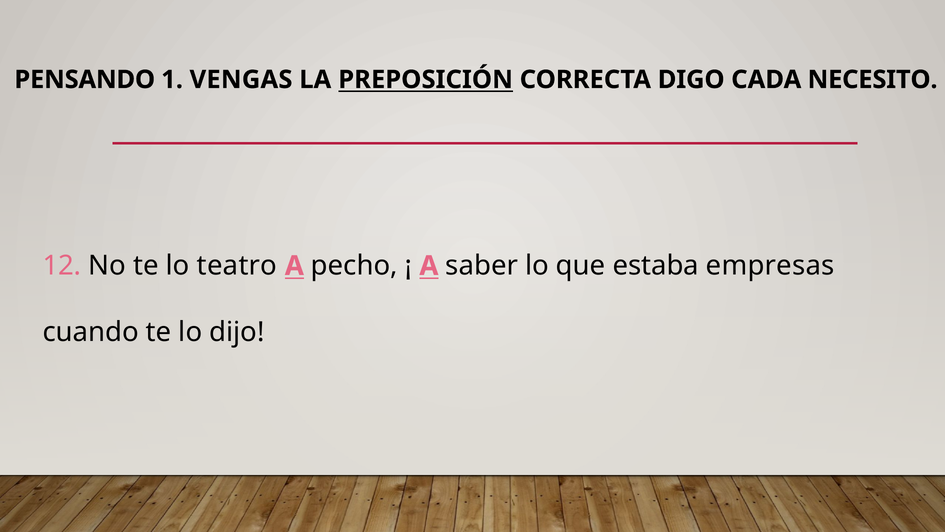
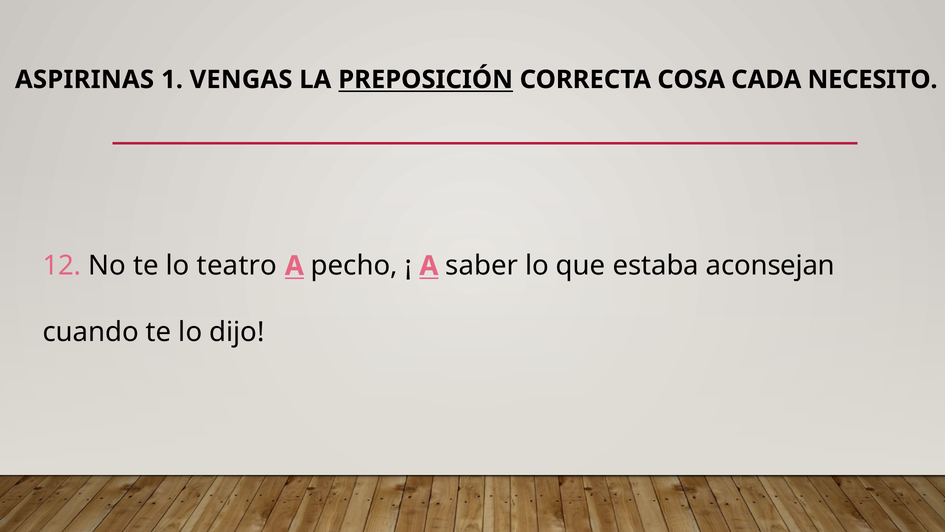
PENSANDO: PENSANDO -> ASPIRINAS (85, 80)
DIGO: DIGO -> COSA (691, 80)
empresas: empresas -> aconsejan (770, 266)
